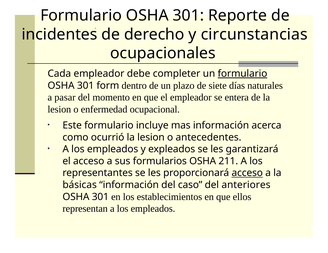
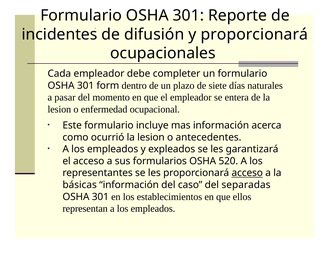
derecho: derecho -> difusión (154, 34)
y circunstancias: circunstancias -> proporcionará (254, 34)
formulario underline: present -> none (242, 74)
211: 211 -> 520 (228, 161)
anteriores: anteriores -> separadas (246, 185)
